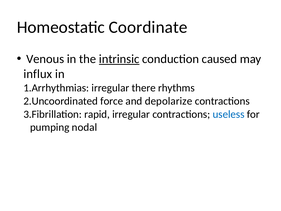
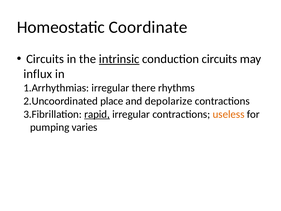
Venous: Venous -> Circuits (45, 59)
conduction caused: caused -> circuits (219, 59)
force: force -> place (112, 101)
rapid underline: none -> present (97, 114)
useless colour: blue -> orange (229, 114)
nodal: nodal -> varies (85, 127)
